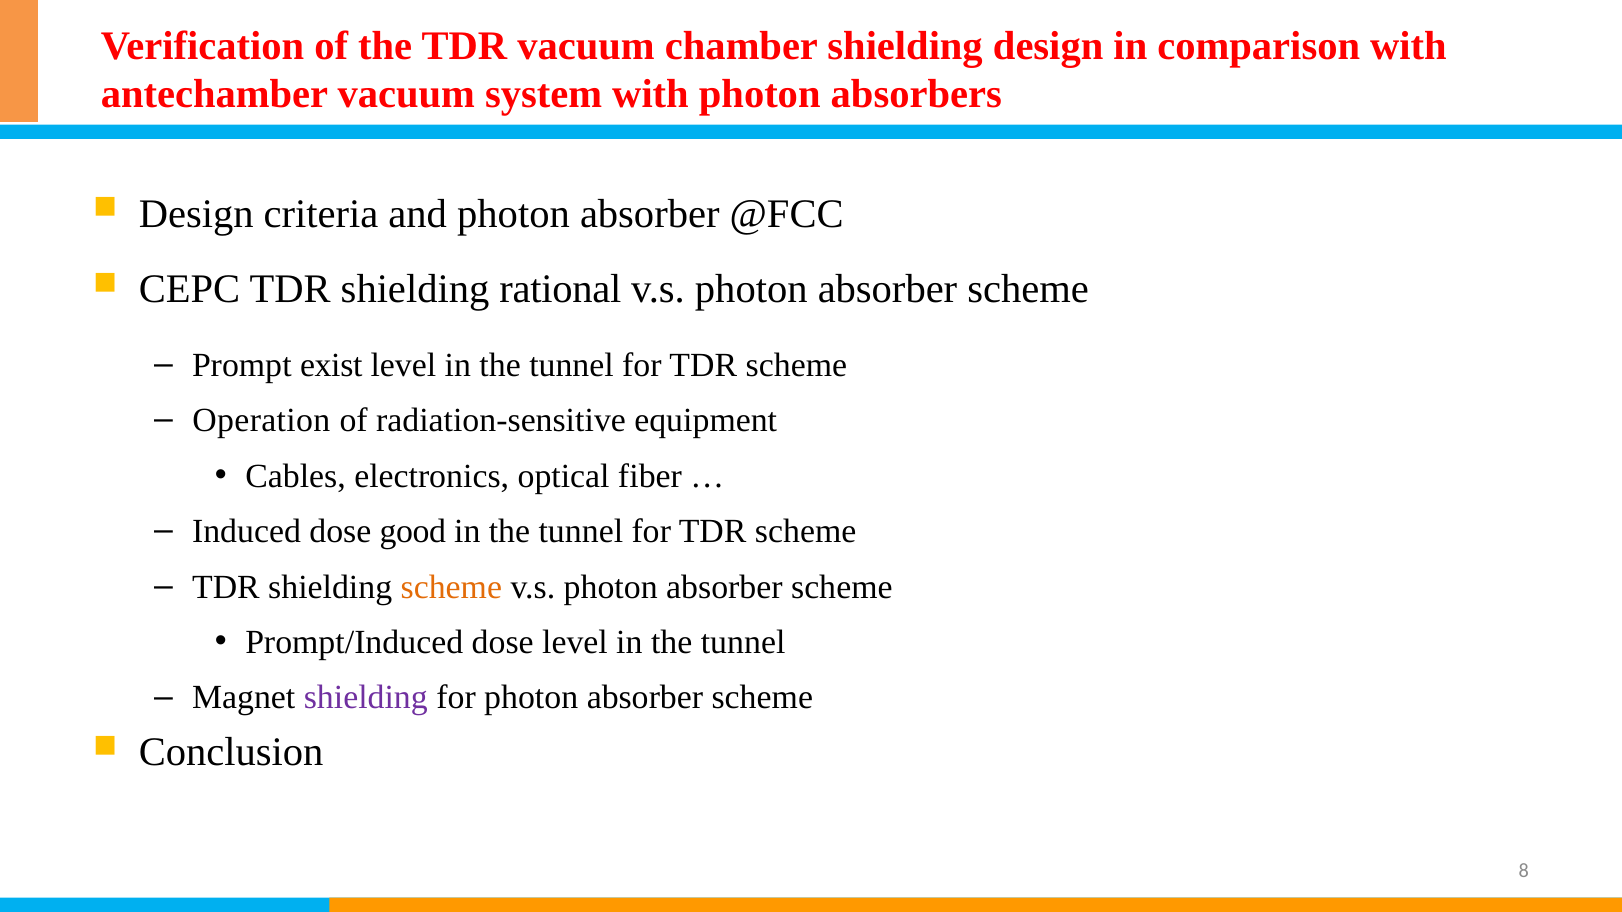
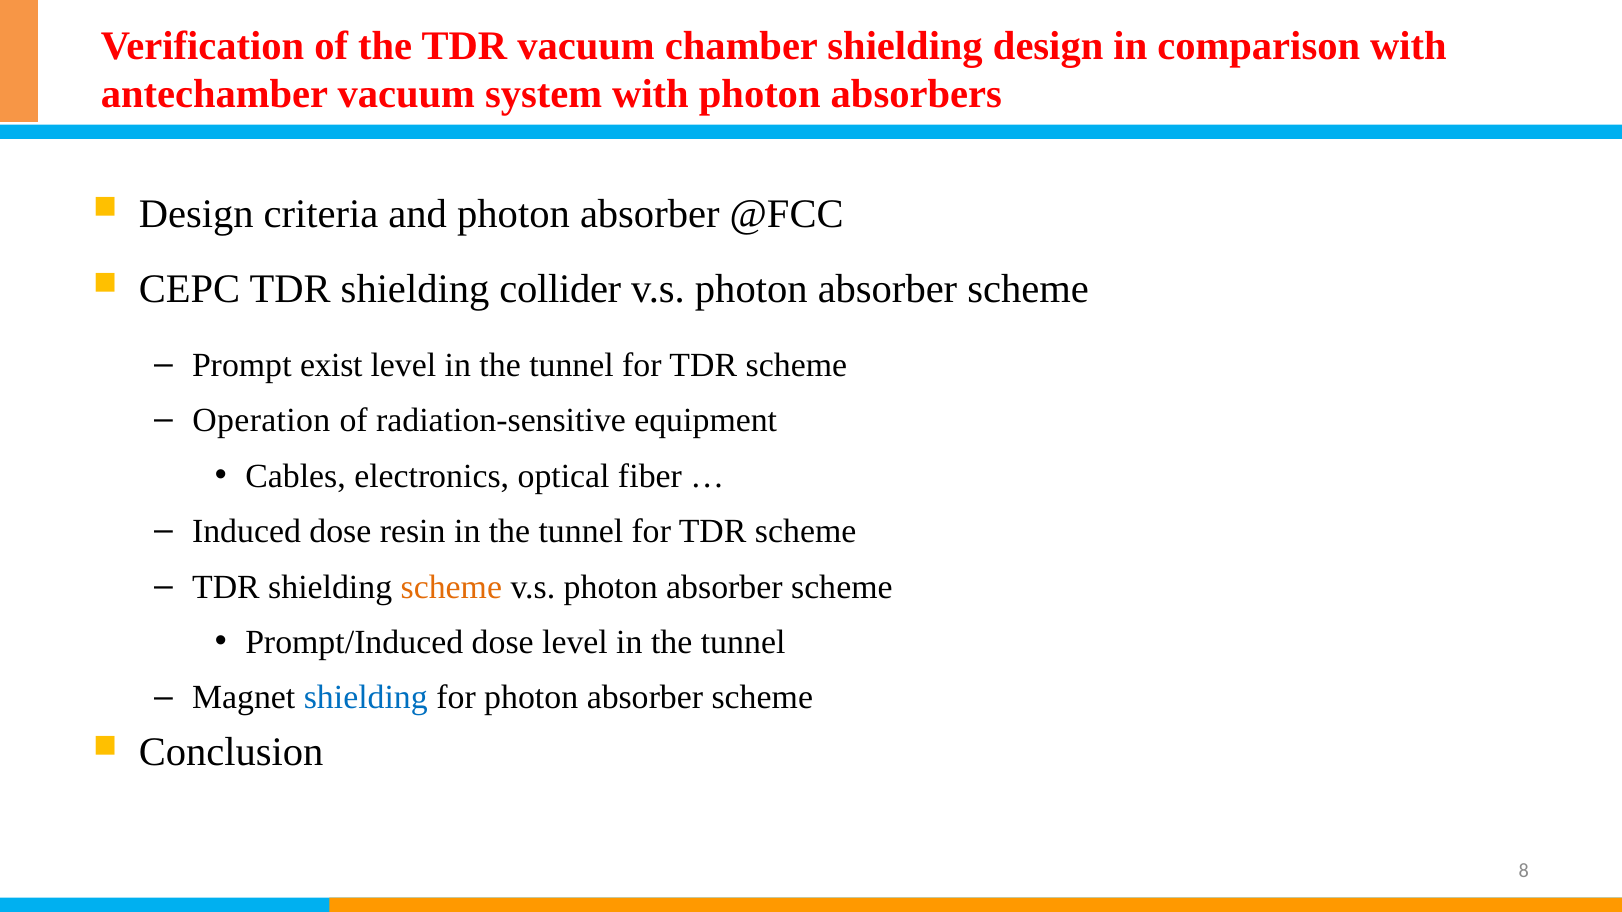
rational: rational -> collider (560, 289)
good: good -> resin (413, 532)
shielding colour: purple -> blue (366, 698)
